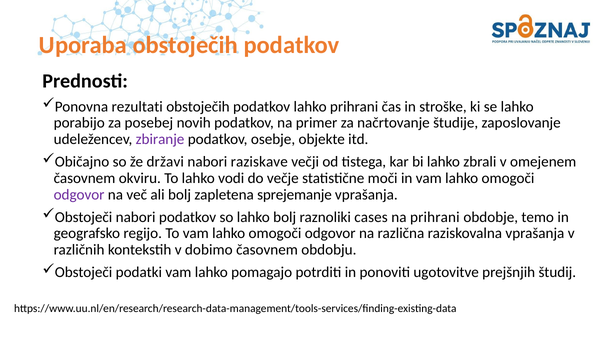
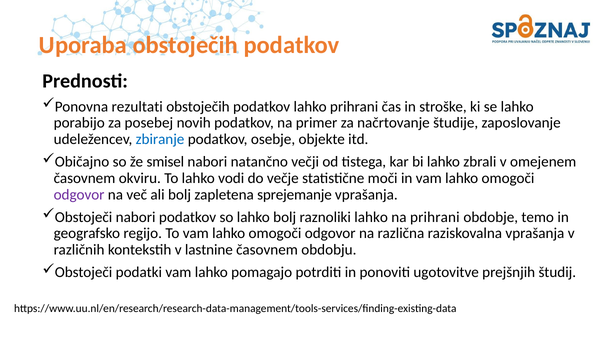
zbiranje colour: purple -> blue (160, 139)
državi: državi -> smisel (165, 162)
raziskave: raziskave -> natančno (259, 162)
raznoliki cases: cases -> lahko (371, 217)
dobimo: dobimo -> lastnine (209, 250)
